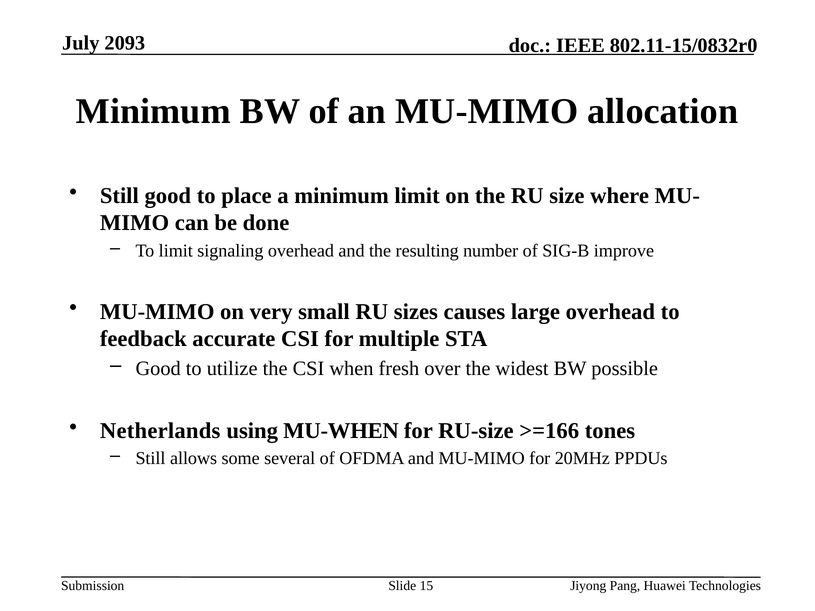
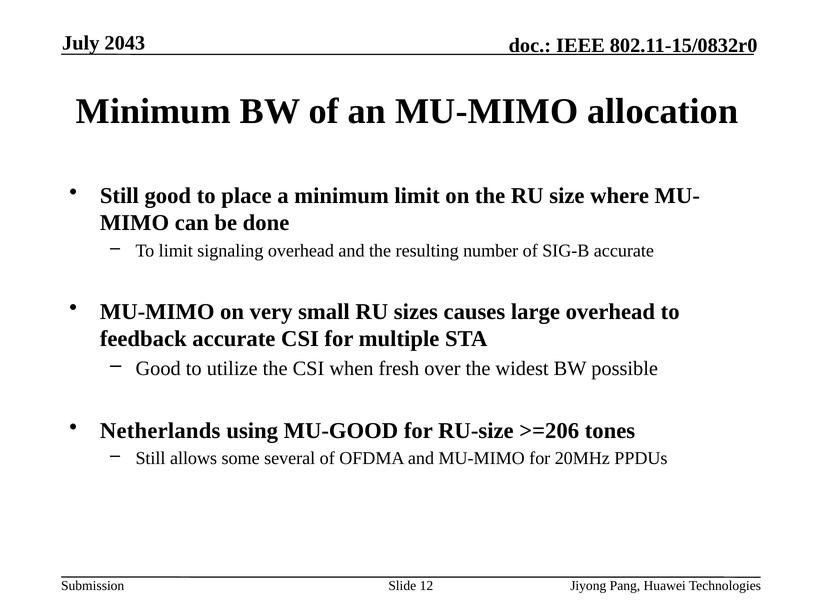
2093: 2093 -> 2043 (125, 43)
SIG-B improve: improve -> accurate (624, 251)
MU-WHEN: MU-WHEN -> MU-GOOD (341, 431)
>=166: >=166 -> >=206 (549, 431)
15: 15 -> 12 (426, 586)
